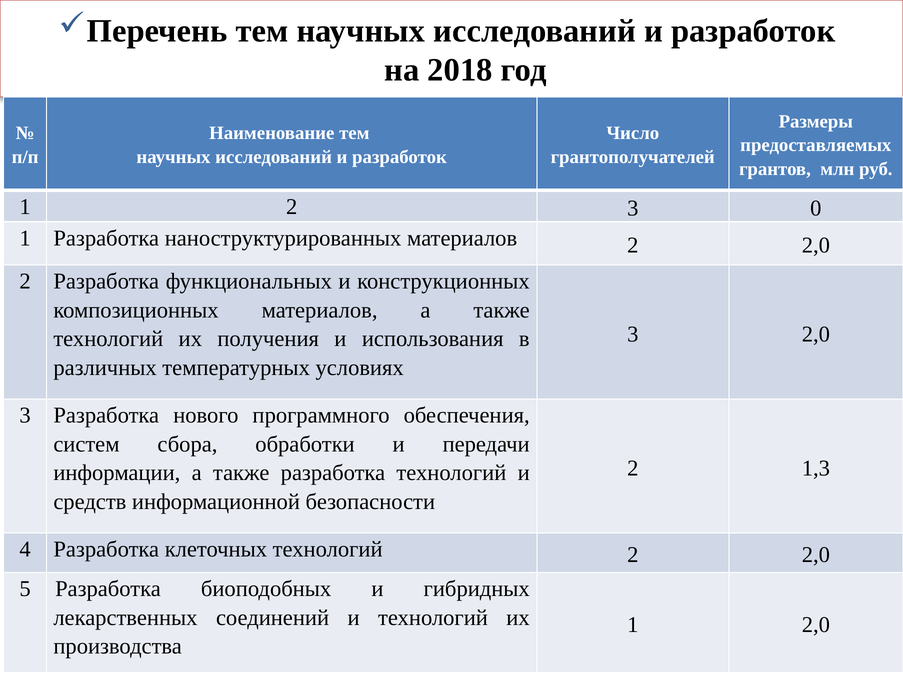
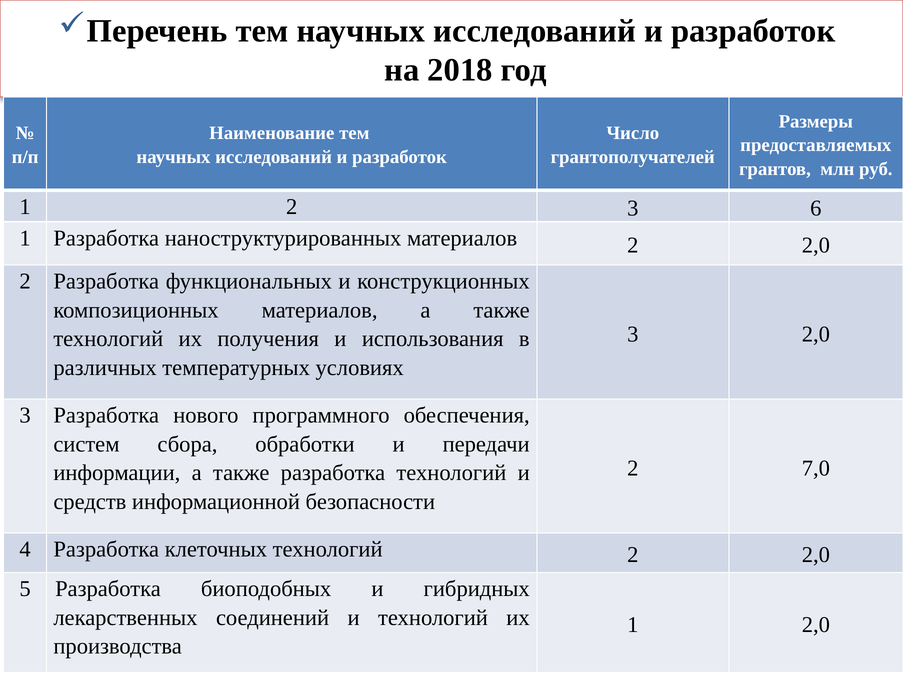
0: 0 -> 6 (816, 208)
1,3: 1,3 -> 7,0 (816, 468)
